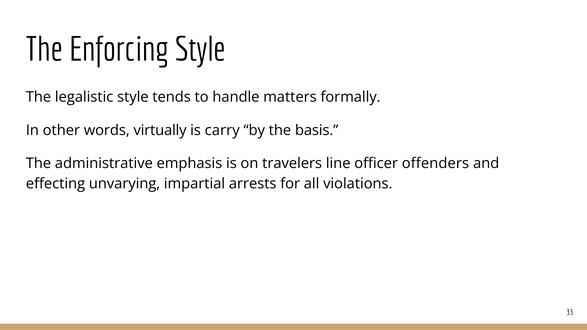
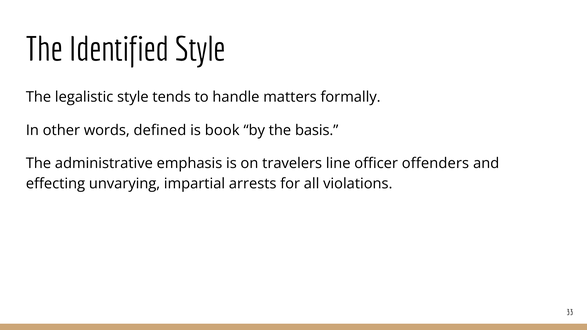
Enforcing: Enforcing -> Identified (119, 50)
virtually: virtually -> defined (160, 130)
carry: carry -> book (222, 130)
